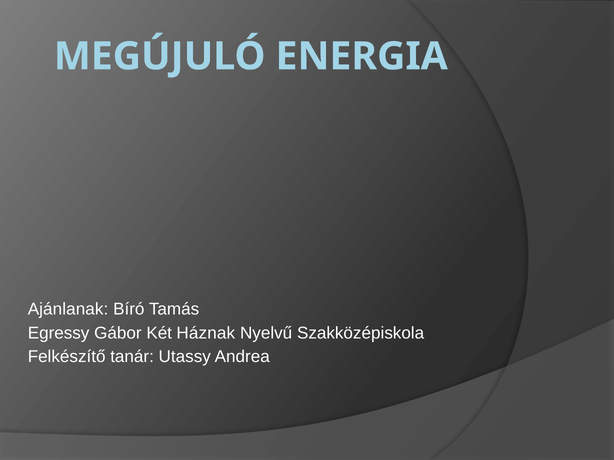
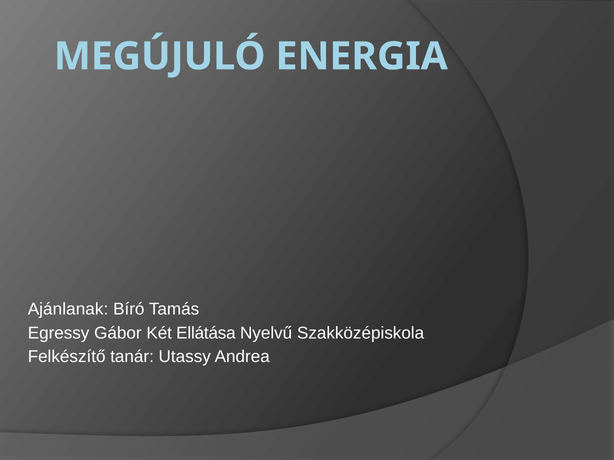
Háznak: Háznak -> Ellátása (206, 333)
